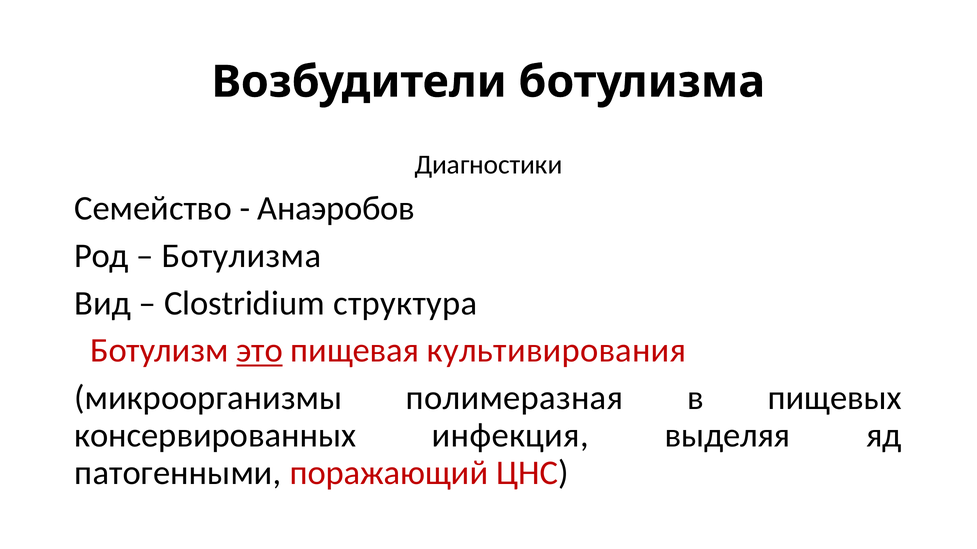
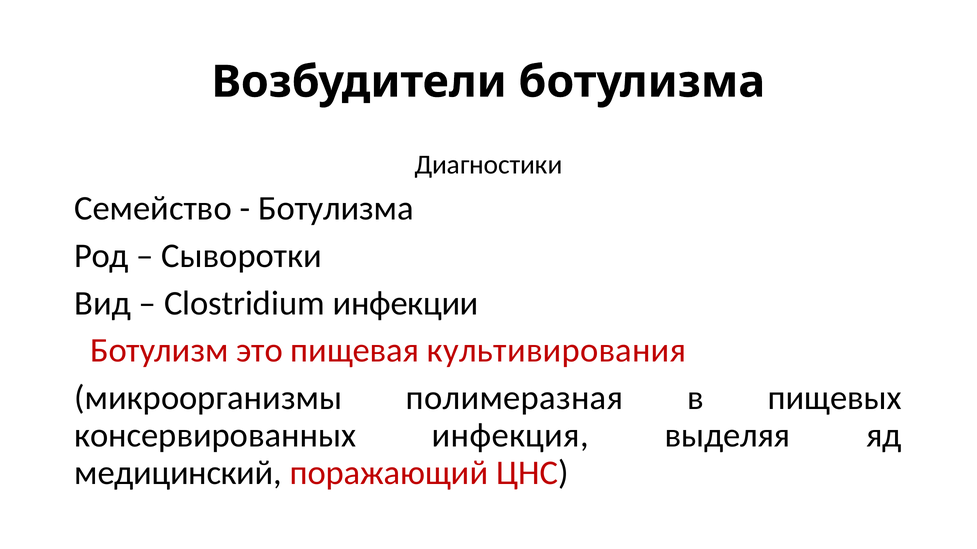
Анаэробов: Анаэробов -> Ботулизма (336, 208)
Ботулизма: Ботулизма -> Сыворотки (242, 256)
структура: структура -> инфекции (406, 303)
это underline: present -> none (260, 351)
патогенными: патогенными -> медицинский (178, 473)
